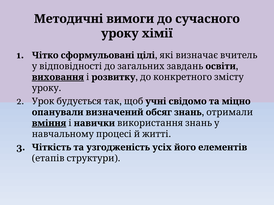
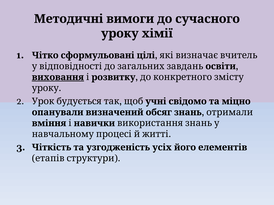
вміння underline: present -> none (49, 123)
